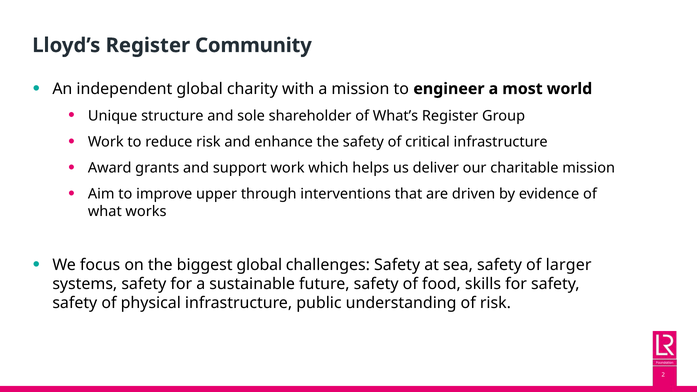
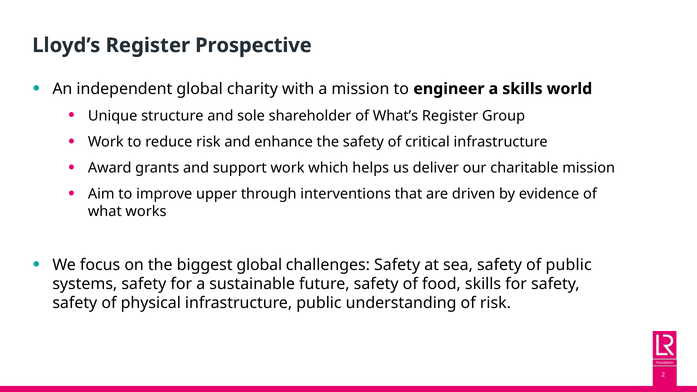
Community: Community -> Prospective (253, 45)
a most: most -> skills (522, 89)
of larger: larger -> public (569, 265)
